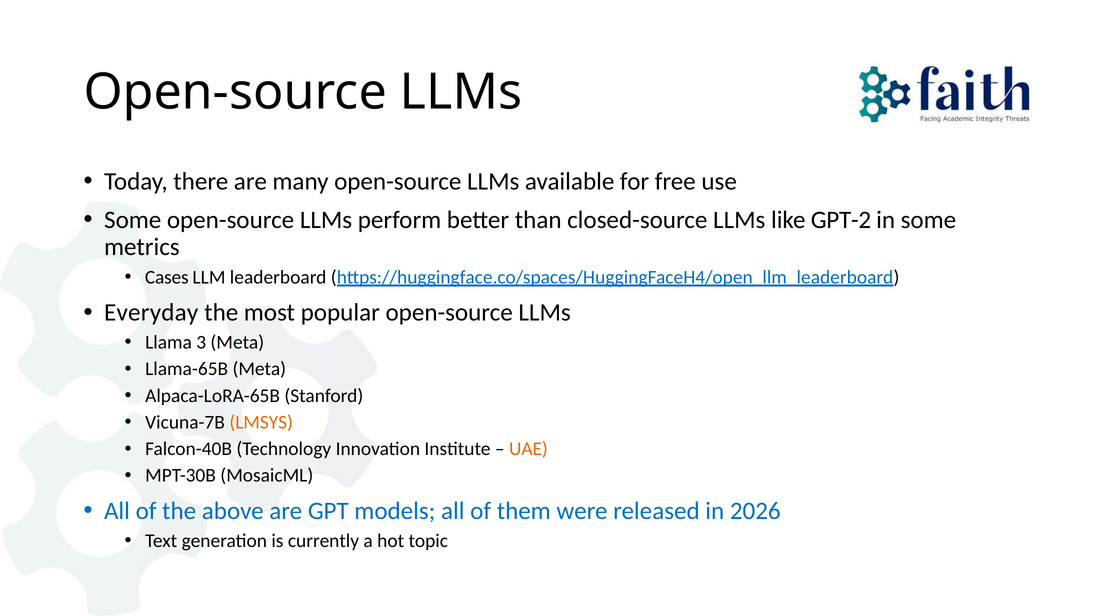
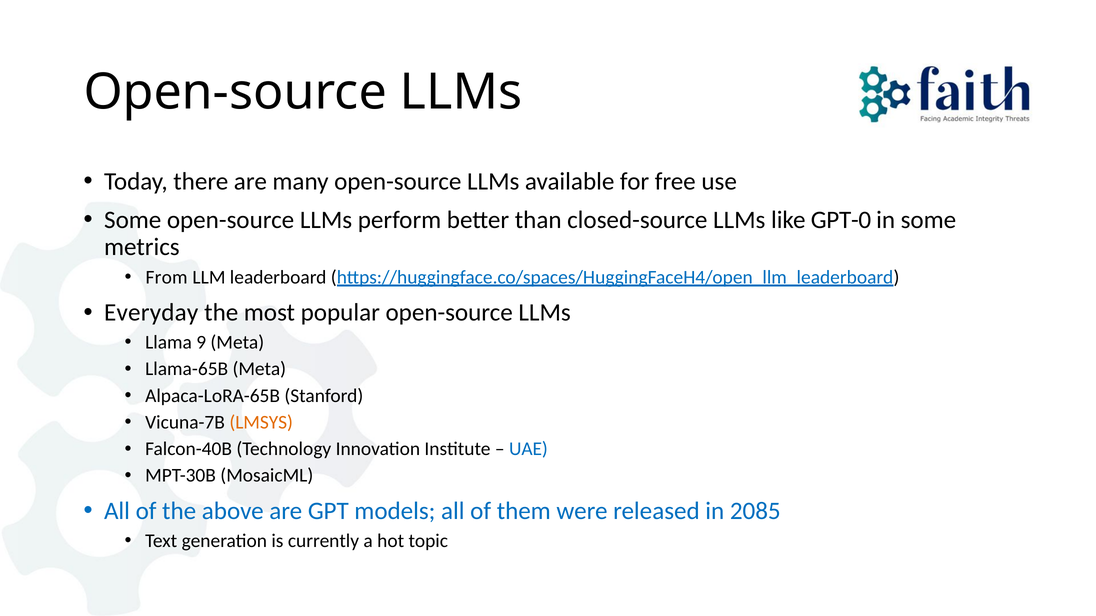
GPT-2: GPT-2 -> GPT-0 (841, 220)
Cases: Cases -> From (167, 277)
3: 3 -> 9 (201, 343)
UAE colour: orange -> blue (528, 449)
2026: 2026 -> 2085 (755, 511)
